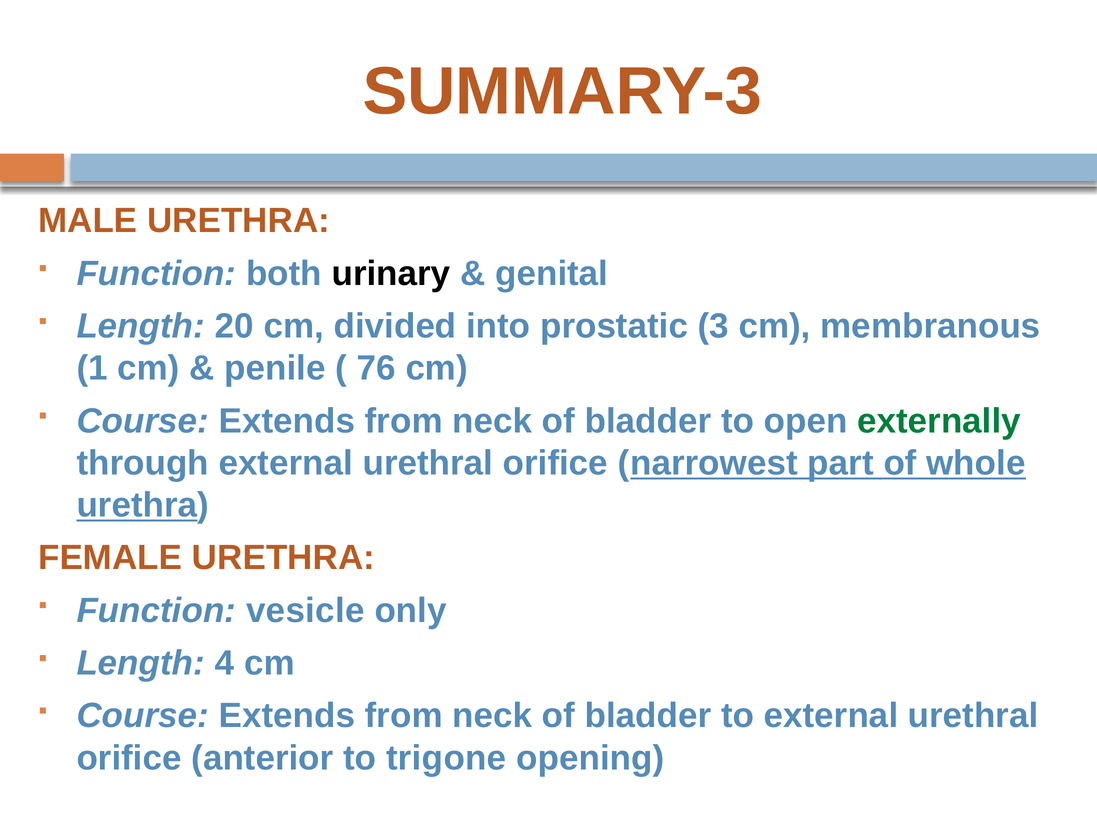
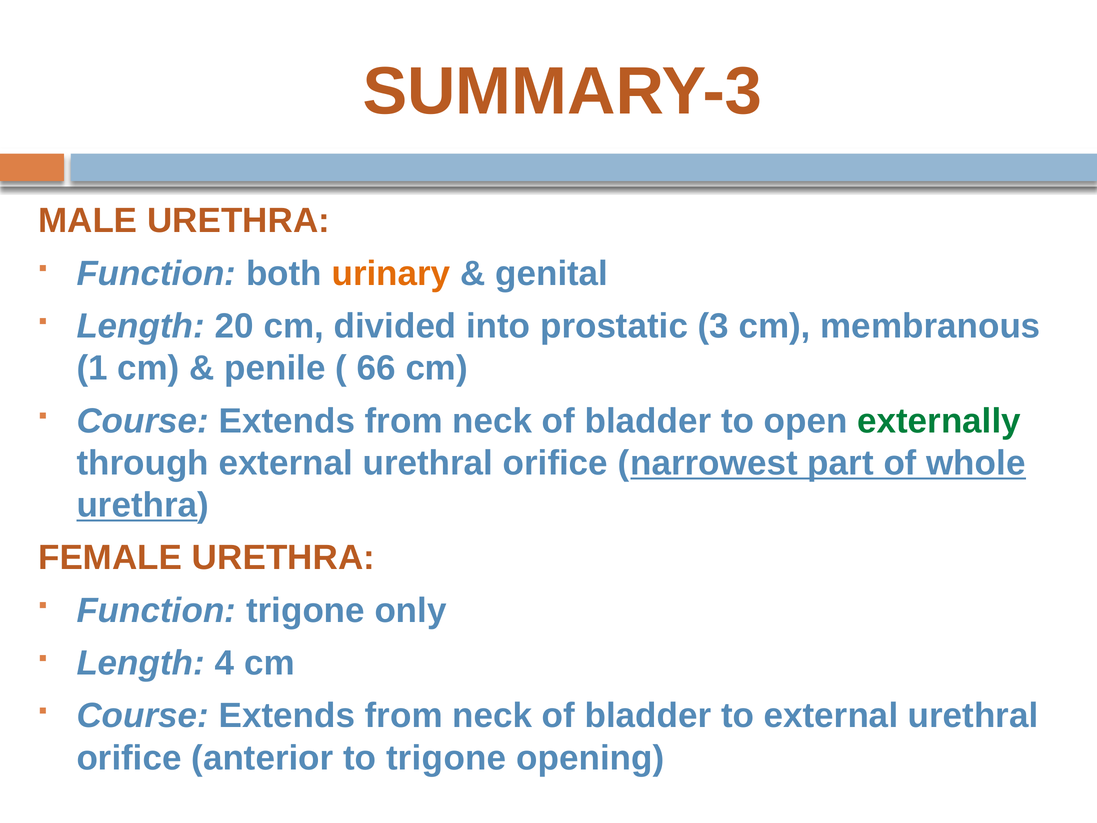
urinary colour: black -> orange (391, 273)
76: 76 -> 66 (376, 368)
Function vesicle: vesicle -> trigone (305, 610)
